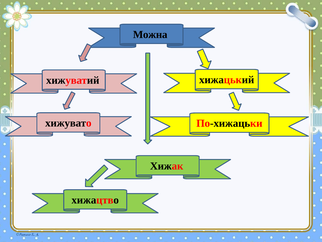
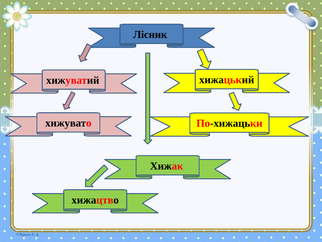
Можна: Можна -> Лісник (150, 35)
